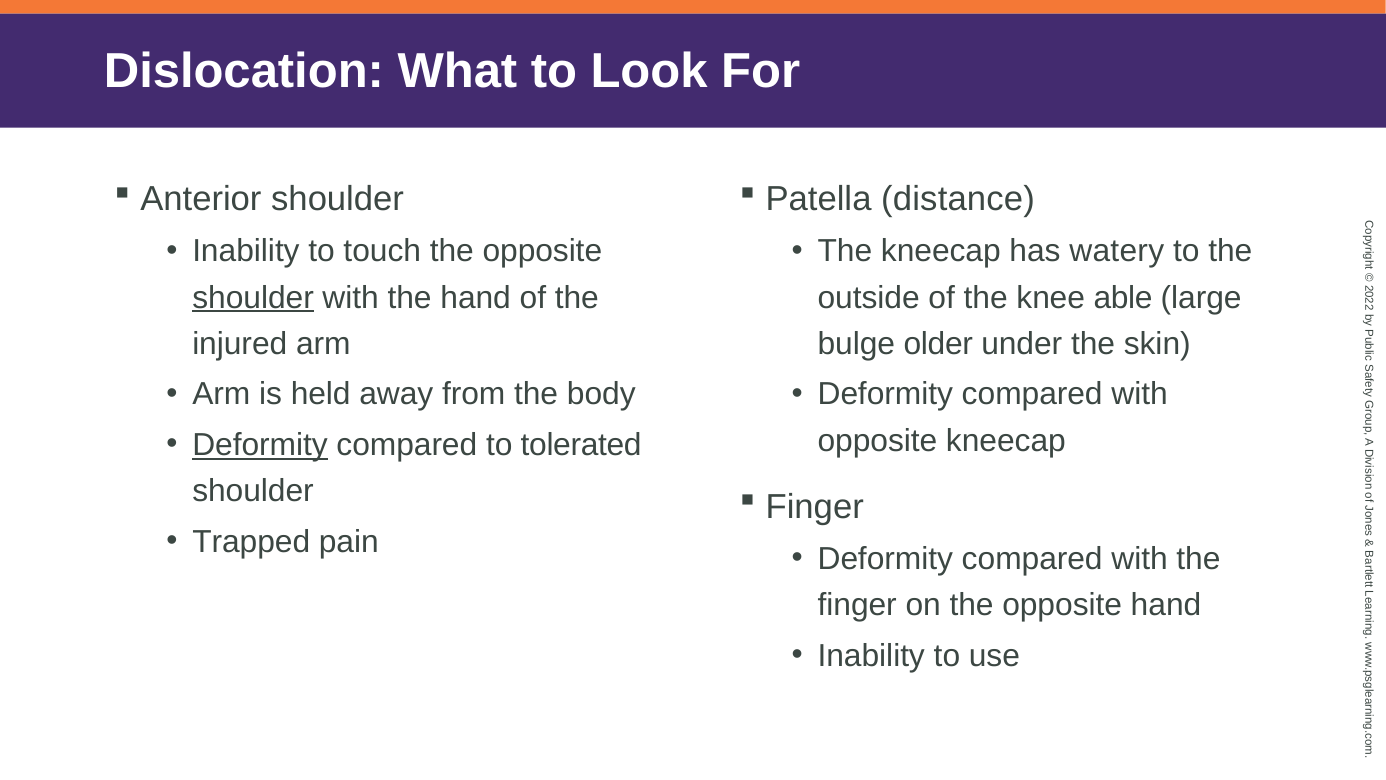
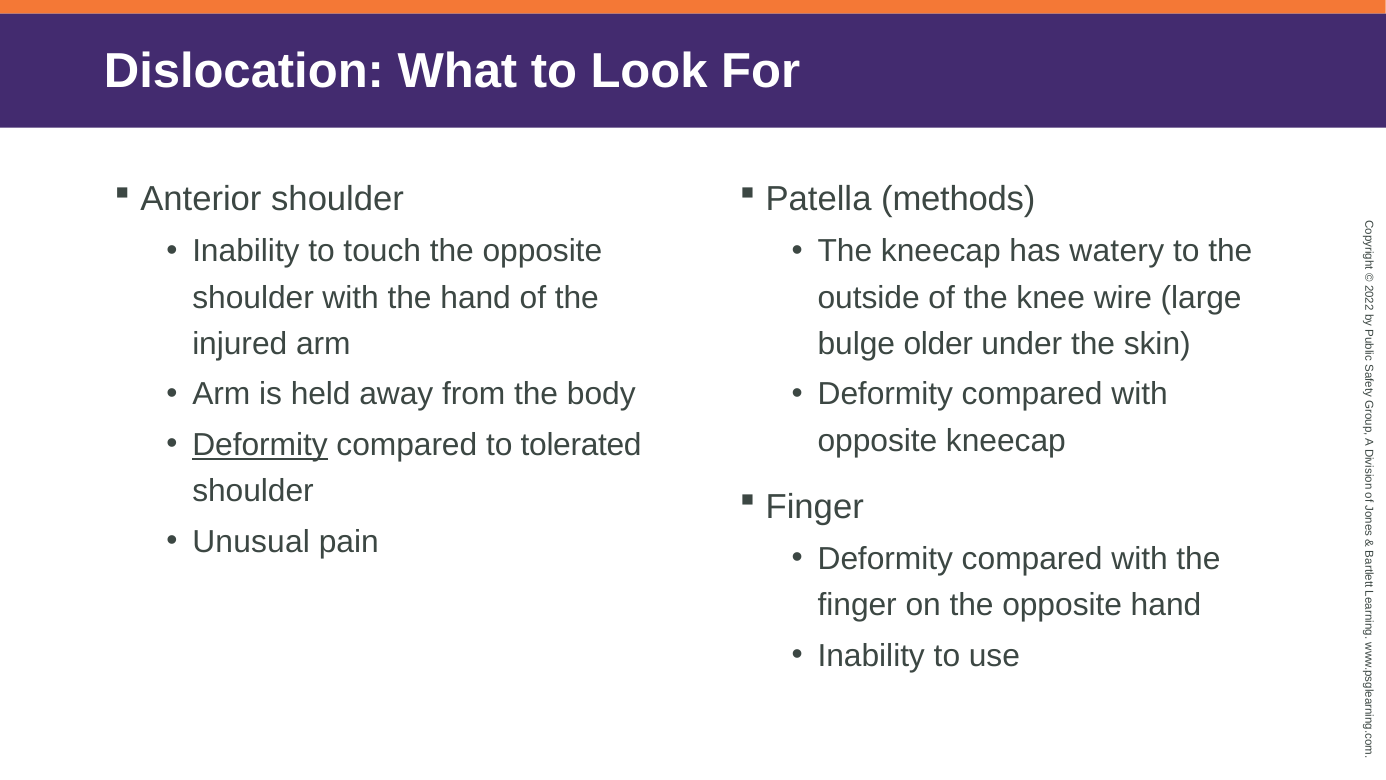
distance: distance -> methods (958, 199)
shoulder underline: present -> none (253, 297)
able: able -> wire (1123, 297)
Trapped: Trapped -> Unusual (251, 541)
